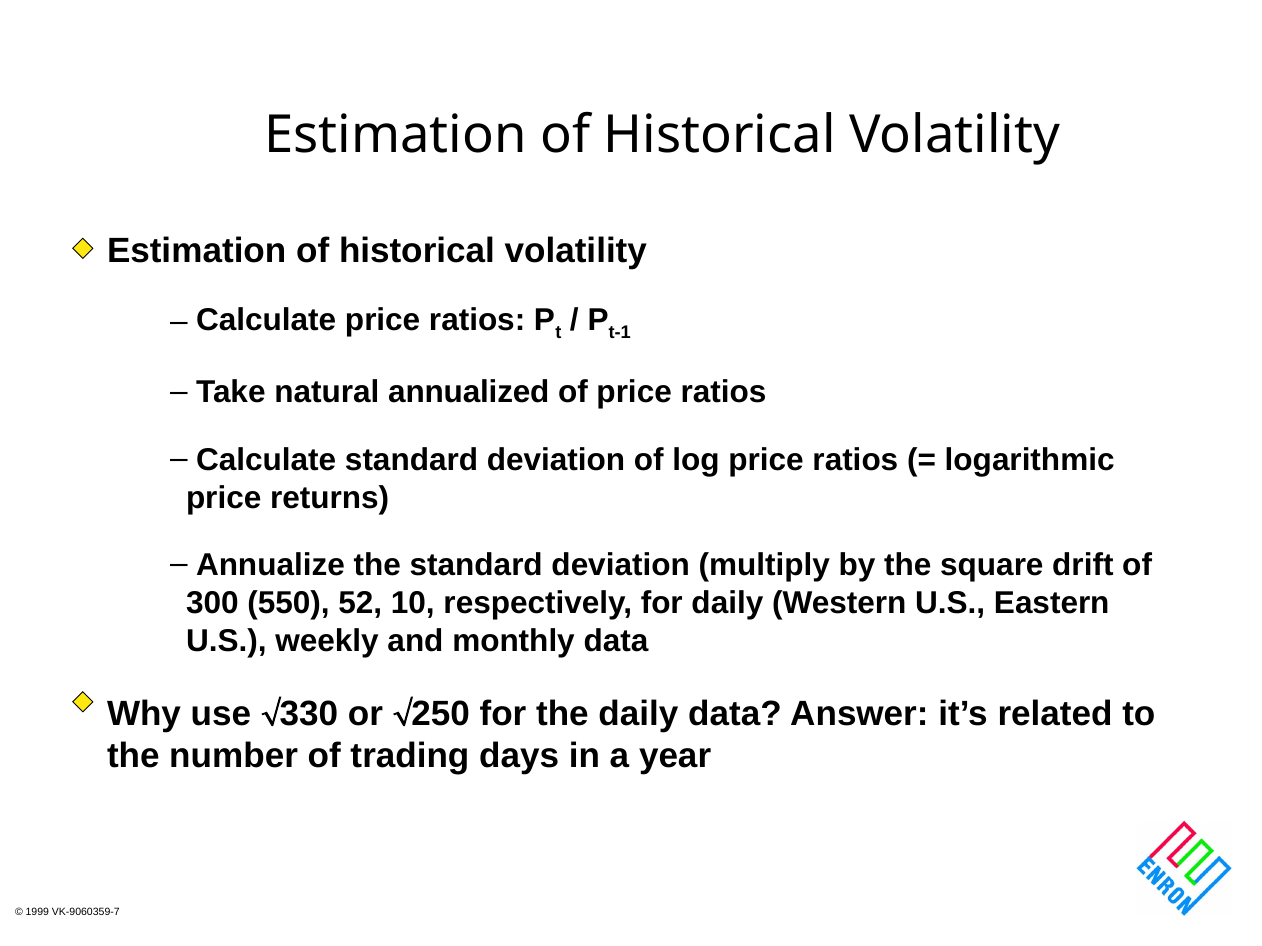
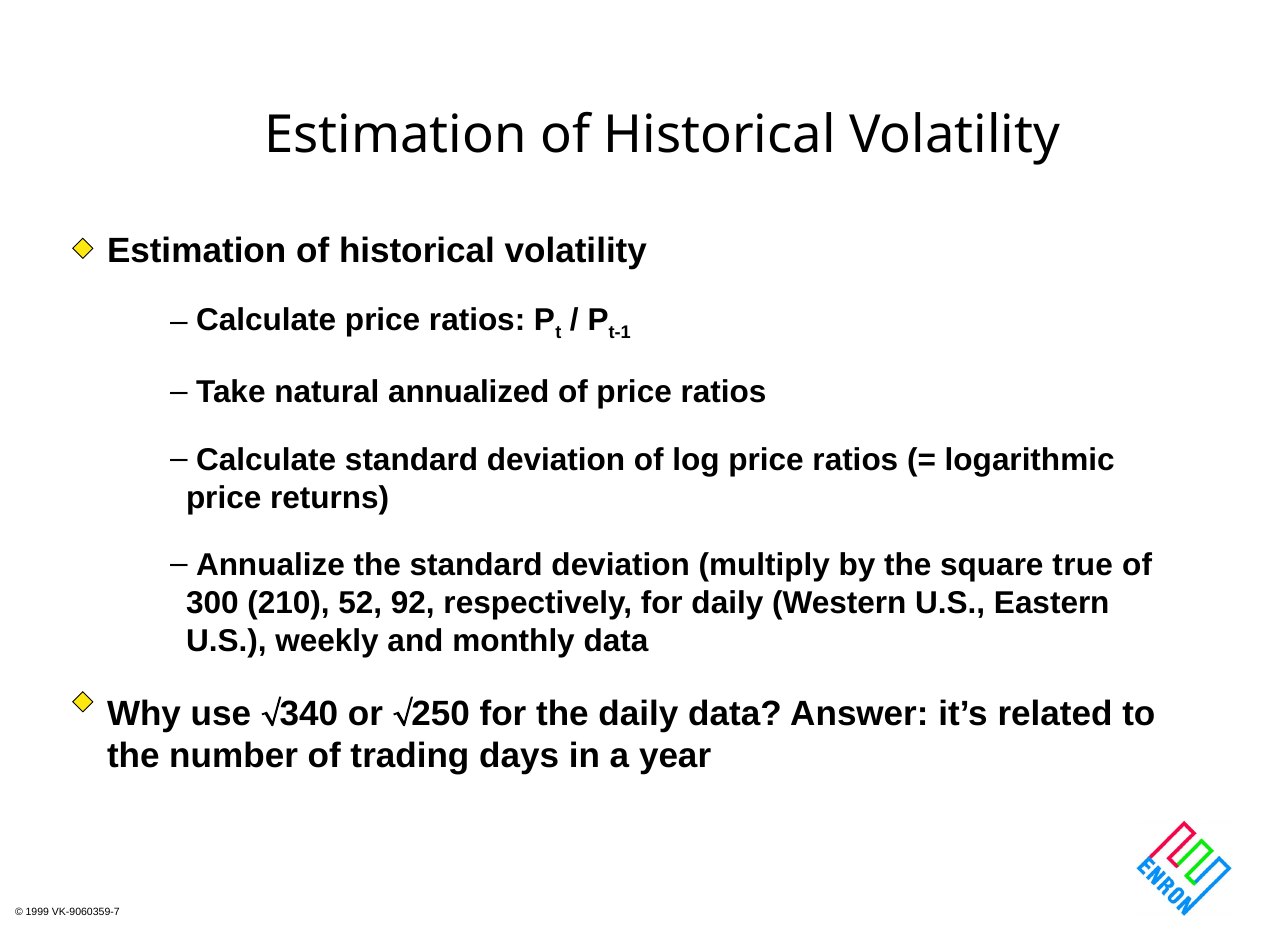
drift: drift -> true (1083, 565)
550: 550 -> 210 (289, 603)
10: 10 -> 92 (413, 603)
330: 330 -> 340 (309, 714)
